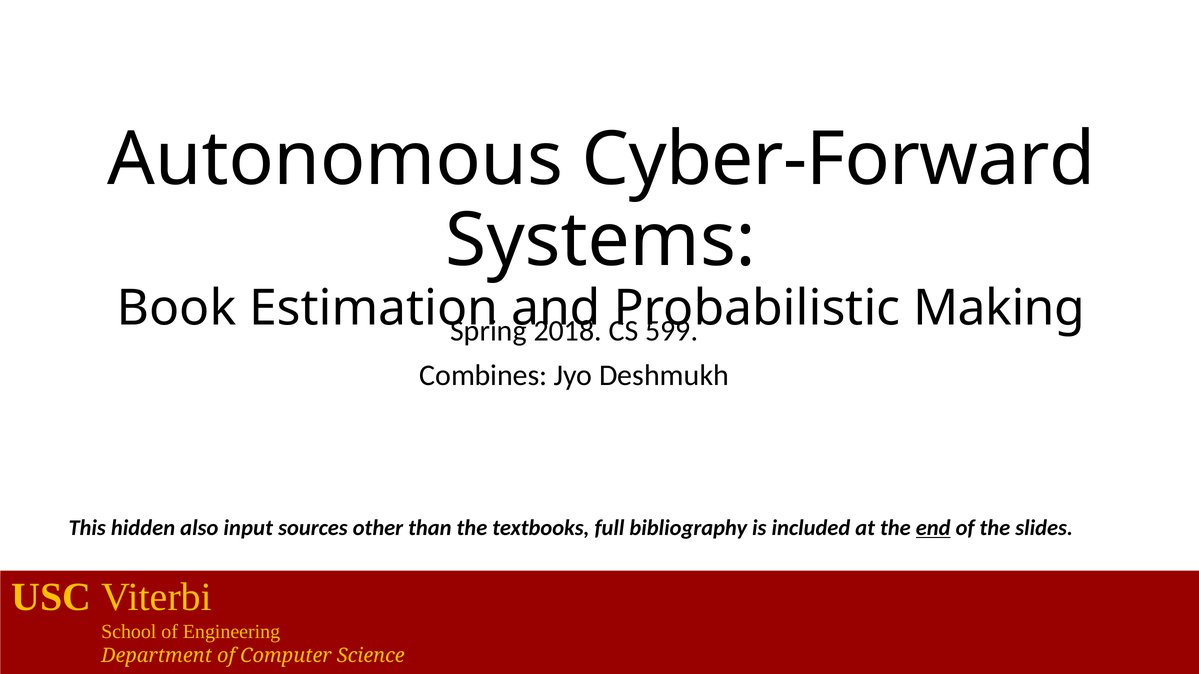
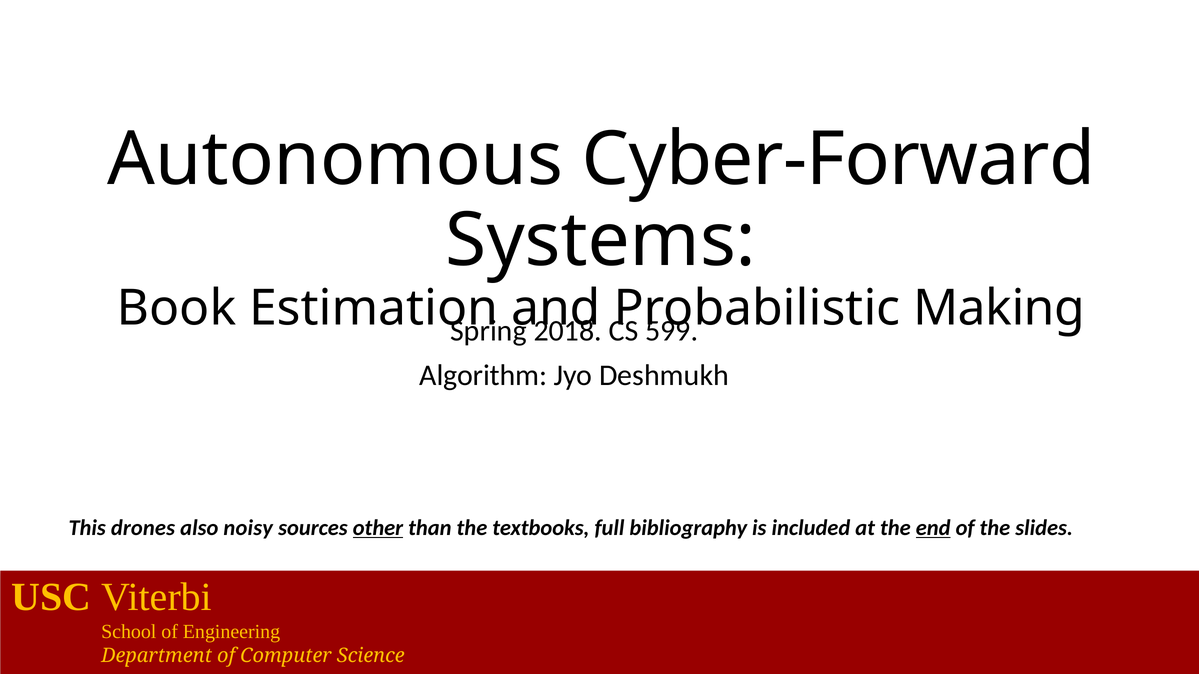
Combines: Combines -> Algorithm (483, 376)
hidden: hidden -> drones (143, 528)
input: input -> noisy (248, 528)
other underline: none -> present (378, 528)
